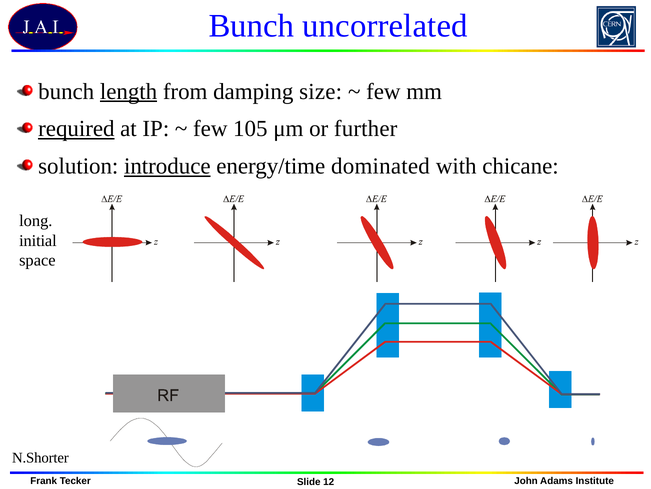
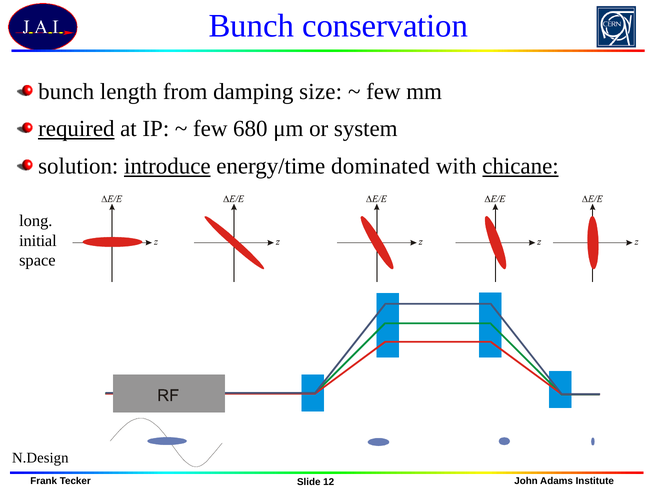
uncorrelated: uncorrelated -> conservation (385, 26)
length underline: present -> none (129, 91)
105: 105 -> 680 (250, 129)
further: further -> system (366, 129)
chicane underline: none -> present (520, 166)
N.Shorter: N.Shorter -> N.Design (40, 458)
